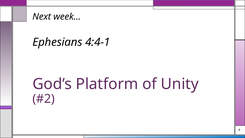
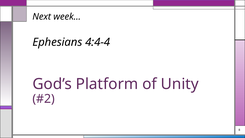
4:4-1: 4:4-1 -> 4:4-4 (98, 42)
